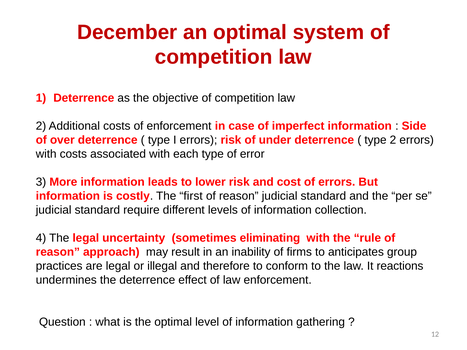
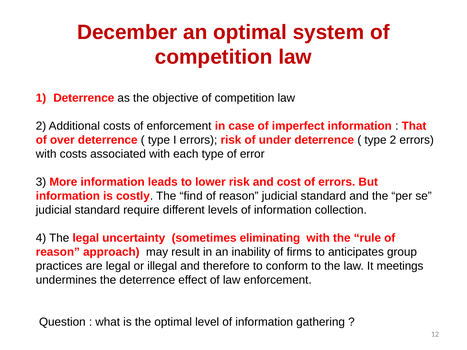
Side: Side -> That (414, 126)
first: first -> find (191, 196)
reactions: reactions -> meetings (400, 266)
